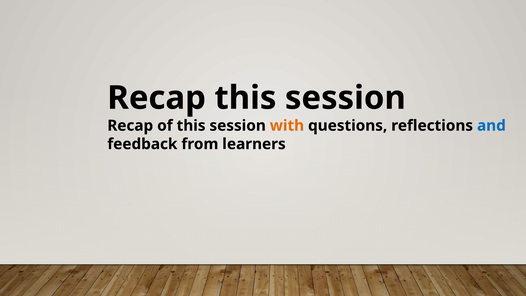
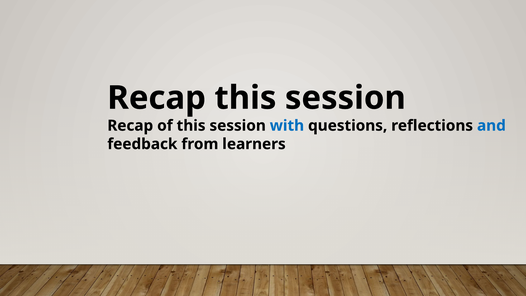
with colour: orange -> blue (287, 126)
